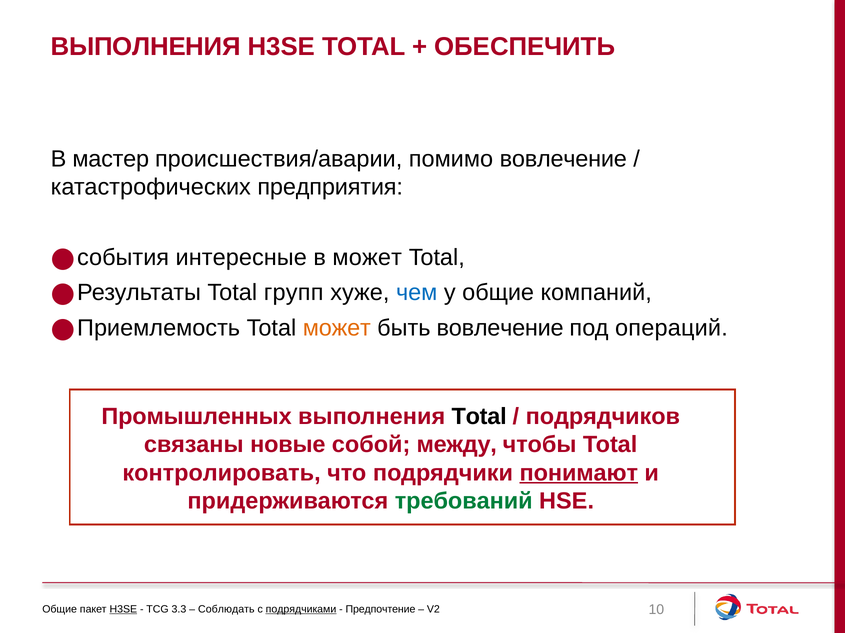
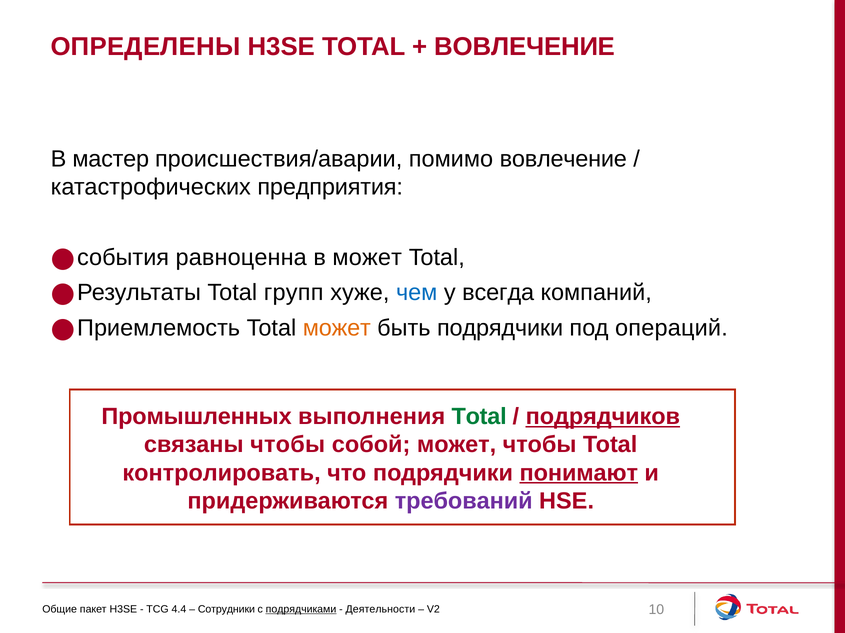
ВЫПОЛНЕНИЯ: ВЫПОЛНЕНИЯ -> ОПРЕДЕЛЕНЫ (145, 47)
ОБЕСПЕЧИТЬ: ОБЕСПЕЧИТЬ -> ВОВЛЕЧЕНИЕ (525, 47)
интересные: интересные -> равноценна (241, 258)
у общие: общие -> всегда (498, 293)
быть вовлечение: вовлечение -> подрядчики (500, 328)
Total colour: black -> green (479, 417)
подрядчиков underline: none -> present (603, 417)
связаны новые: новые -> чтобы (288, 445)
собой между: между -> может (457, 445)
требований colour: green -> purple (464, 502)
H3SE underline: present -> none (123, 610)
3.3: 3.3 -> 4.4 (179, 610)
Соблюдать: Соблюдать -> Сотрудники (226, 610)
Предпочтение: Предпочтение -> Деятельности (380, 610)
